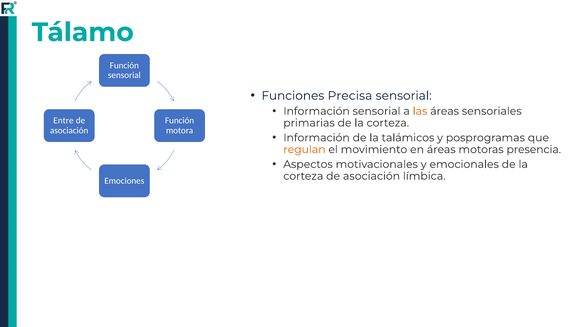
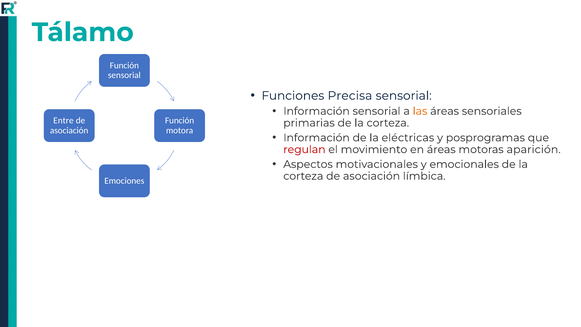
talámicos: talámicos -> eléctricas (408, 138)
regulan colour: orange -> red (304, 149)
presencia: presencia -> aparición (534, 149)
